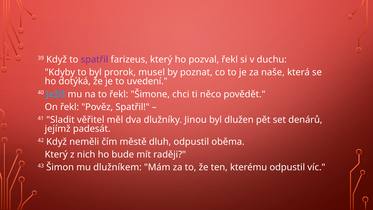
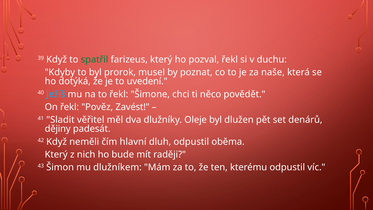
spatřil colour: purple -> green (95, 59)
Pověz Spatřil: Spatřil -> Zavést (133, 107)
Jinou: Jinou -> Oleje (196, 120)
jejímž: jejímž -> dějiny (58, 129)
městě: městě -> hlavní (133, 142)
